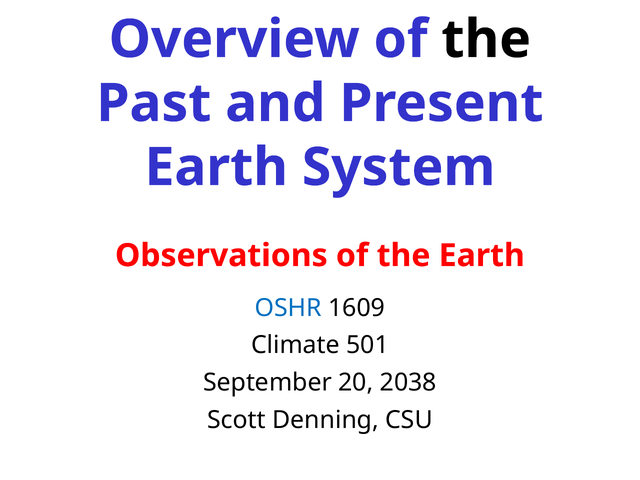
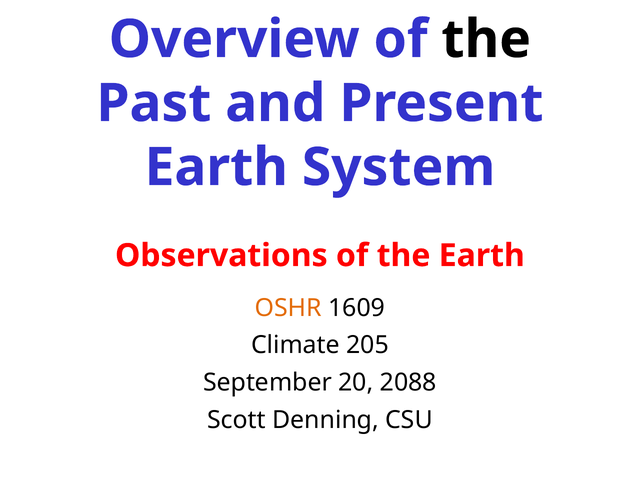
OSHR colour: blue -> orange (288, 308)
501: 501 -> 205 (368, 345)
2038: 2038 -> 2088 (408, 383)
